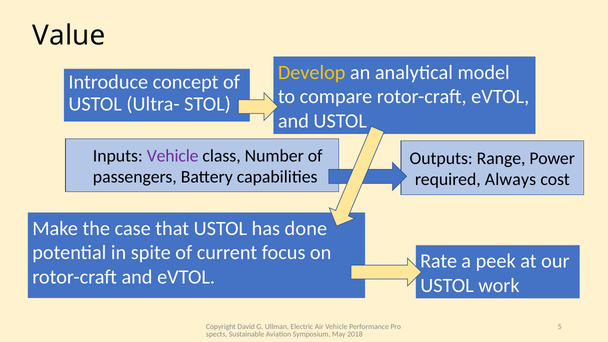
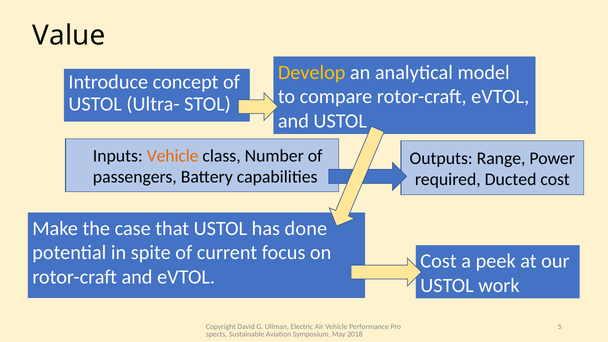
Vehicle colour: purple -> orange (173, 156)
Always: Always -> Ducted (511, 180)
Rate: Rate -> Cost (439, 261)
